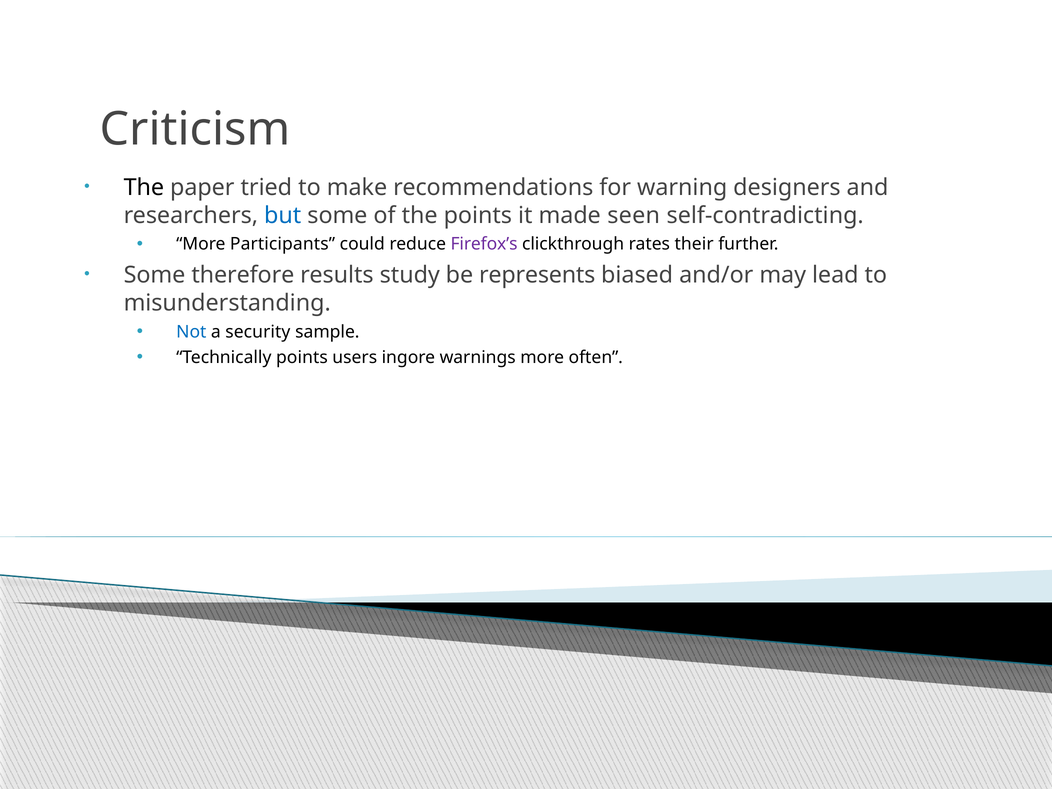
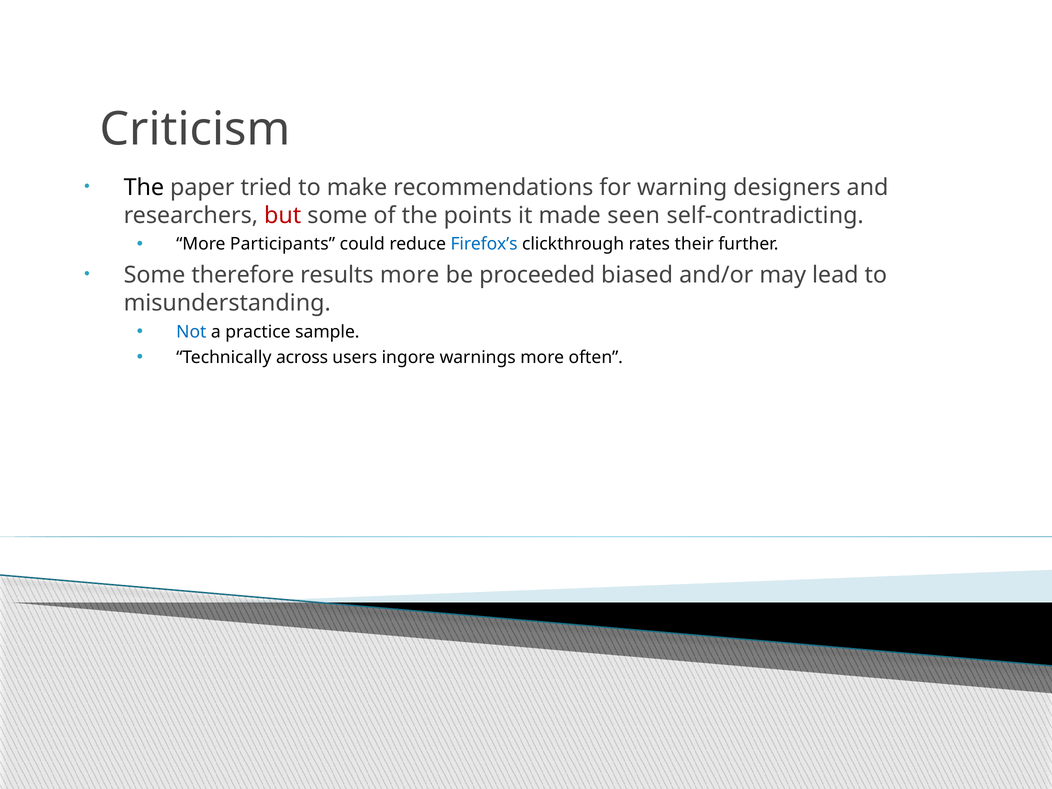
but colour: blue -> red (283, 215)
Firefox’s colour: purple -> blue (484, 244)
results study: study -> more (410, 275)
represents: represents -> proceeded (537, 275)
security: security -> practice (258, 332)
Technically points: points -> across (302, 358)
